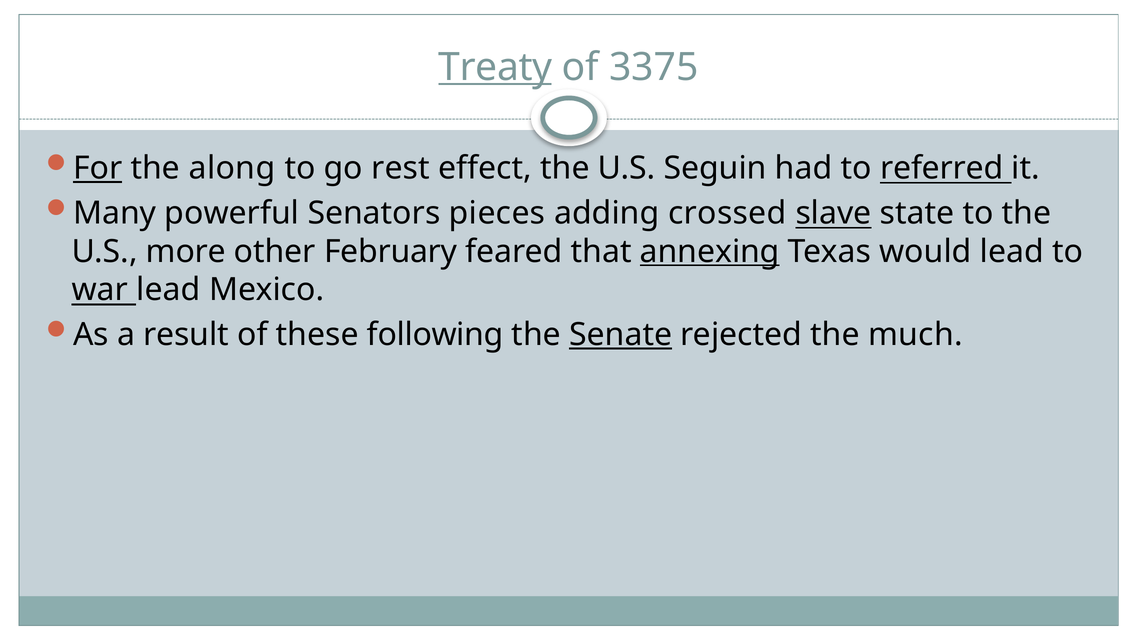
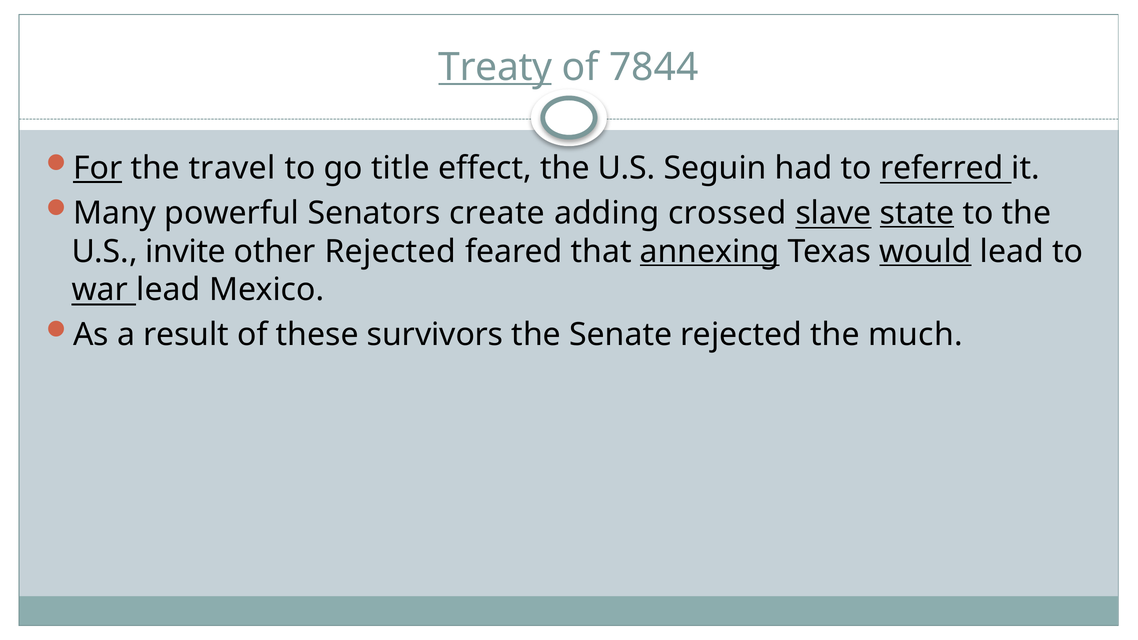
3375: 3375 -> 7844 (654, 67)
along: along -> travel (232, 168)
rest: rest -> title (400, 168)
pieces: pieces -> create (497, 213)
state underline: none -> present (917, 213)
more: more -> invite (186, 251)
other February: February -> Rejected (390, 251)
would underline: none -> present (925, 251)
following: following -> survivors (435, 335)
Senate underline: present -> none (621, 335)
